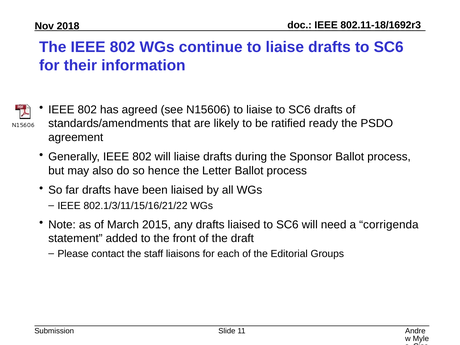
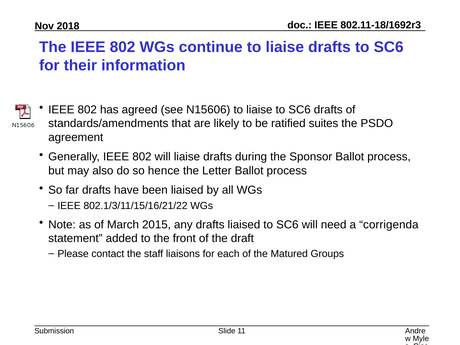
ready: ready -> suites (324, 123)
Editorial: Editorial -> Matured (289, 254)
